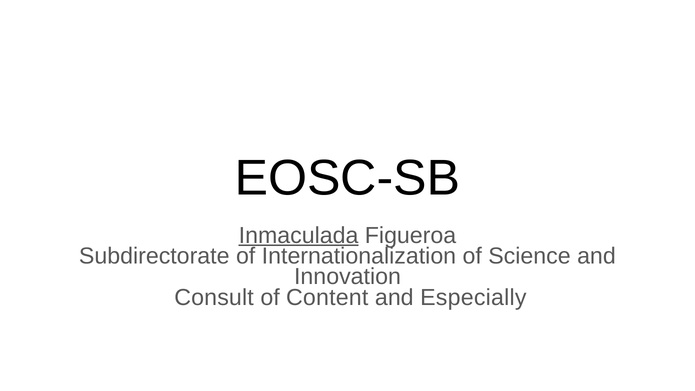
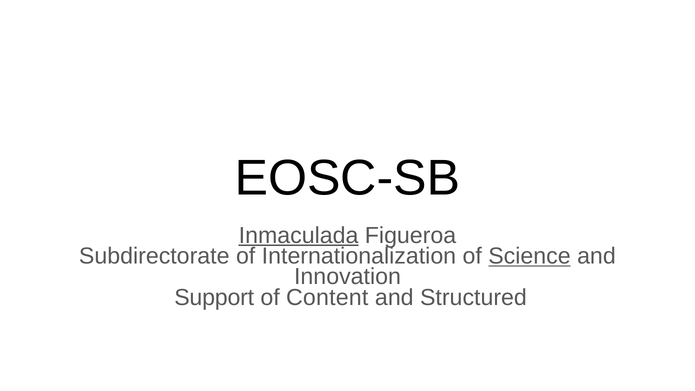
Science underline: none -> present (529, 256)
Consult: Consult -> Support (214, 297)
Especially: Especially -> Structured (473, 297)
